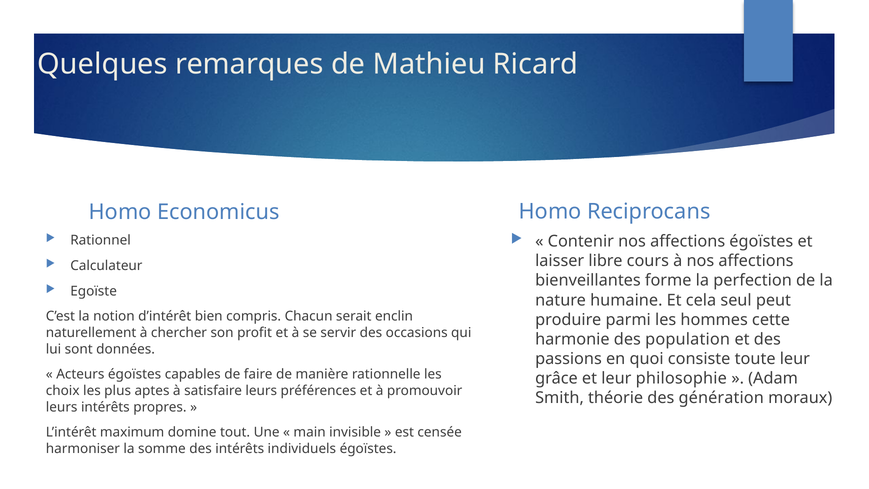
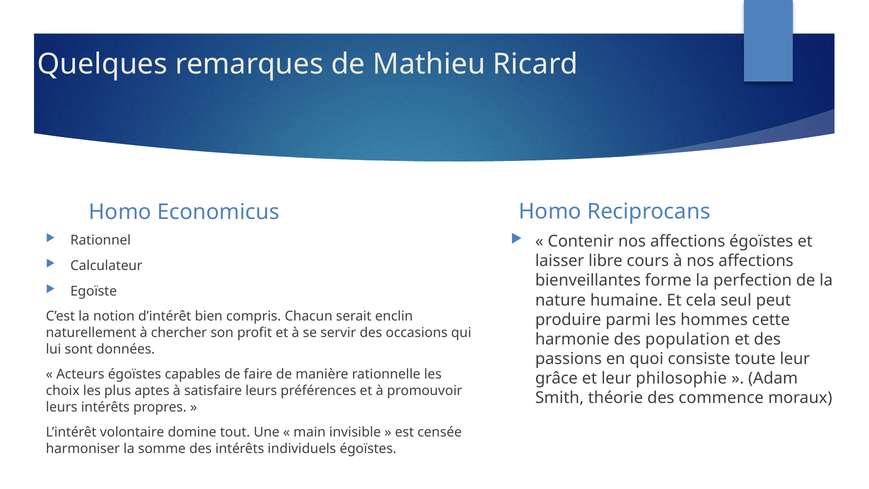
génération: génération -> commence (721, 398)
maximum: maximum -> volontaire (132, 432)
